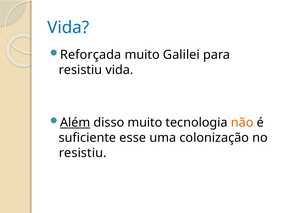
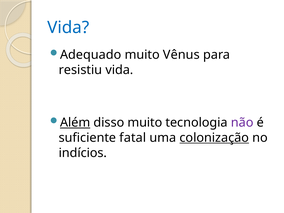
Reforçada: Reforçada -> Adequado (91, 55)
Galilei: Galilei -> Vênus (181, 55)
não colour: orange -> purple (242, 123)
esse: esse -> fatal (133, 138)
colonização underline: none -> present (214, 138)
resistiu: resistiu -> indícios (83, 153)
